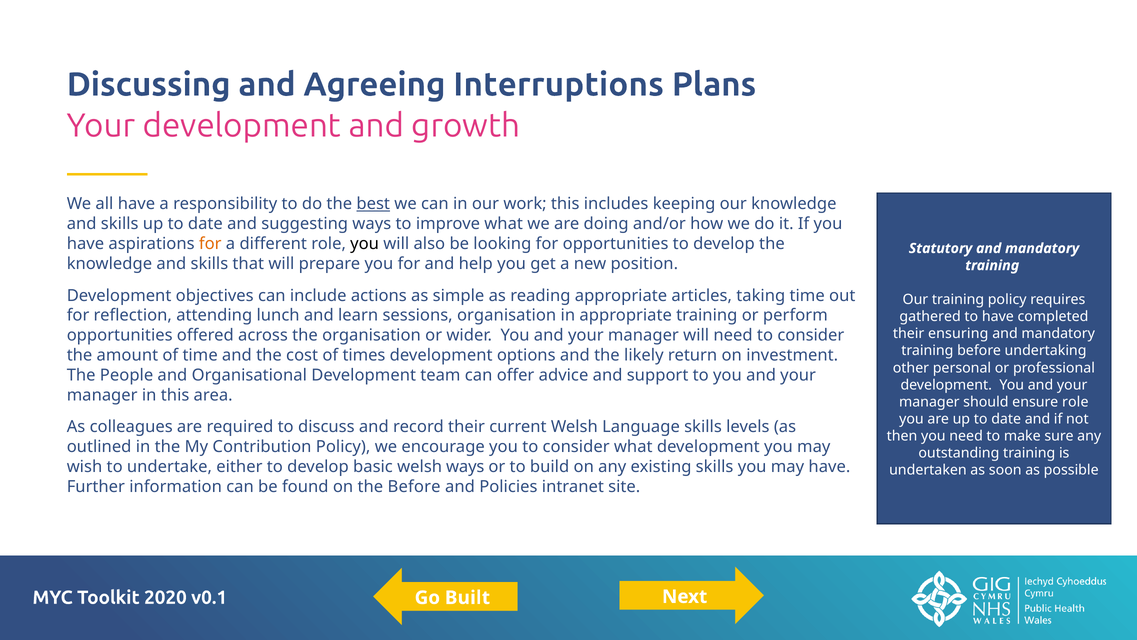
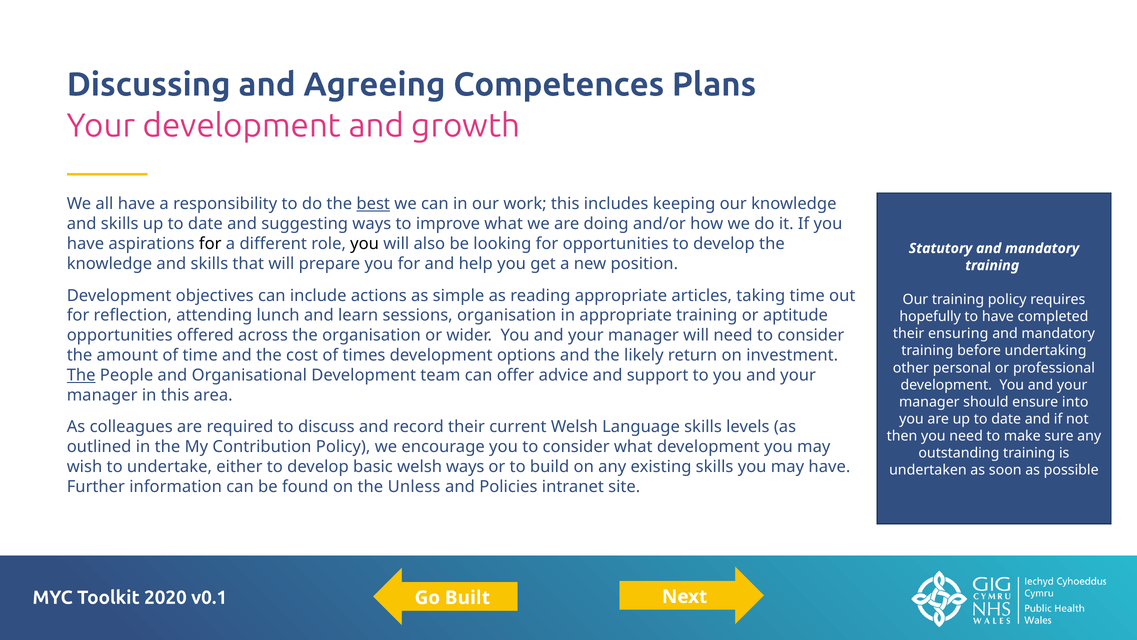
Interruptions: Interruptions -> Competences (559, 85)
for colour: orange -> black (210, 244)
perform: perform -> aptitude (795, 315)
gathered: gathered -> hopefully (930, 316)
The underline: none -> present (81, 375)
ensure role: role -> into (1075, 402)
the Before: Before -> Unless (414, 486)
